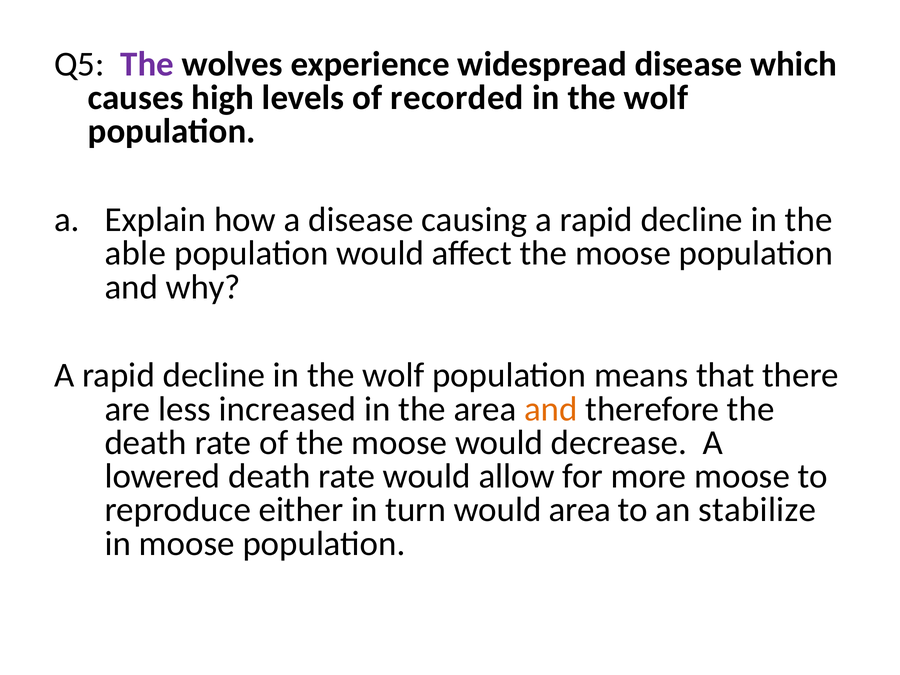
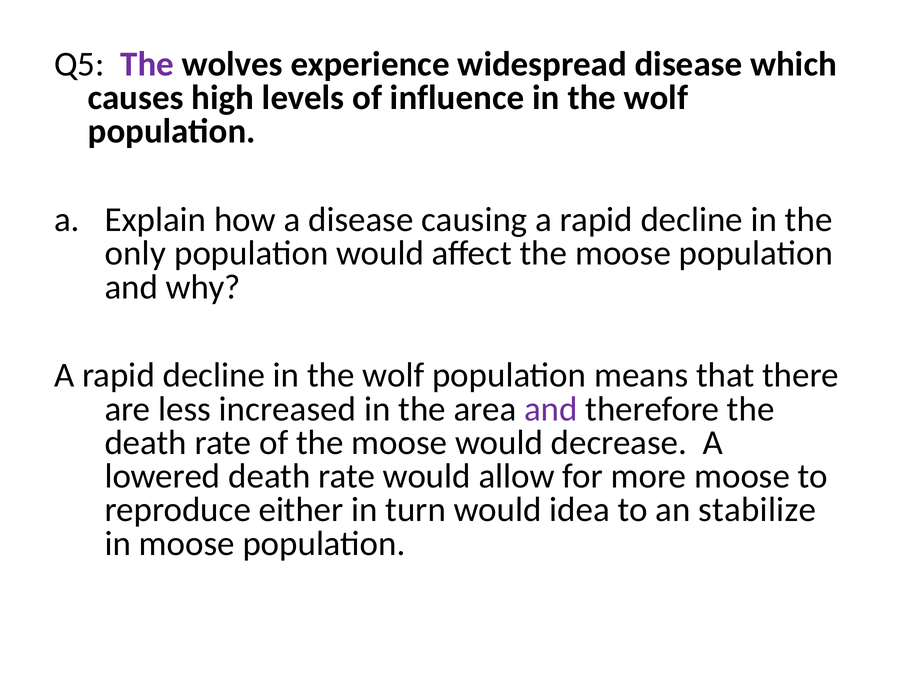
recorded: recorded -> influence (457, 98)
able: able -> only (135, 253)
and colour: orange -> purple (551, 409)
would area: area -> idea (580, 510)
